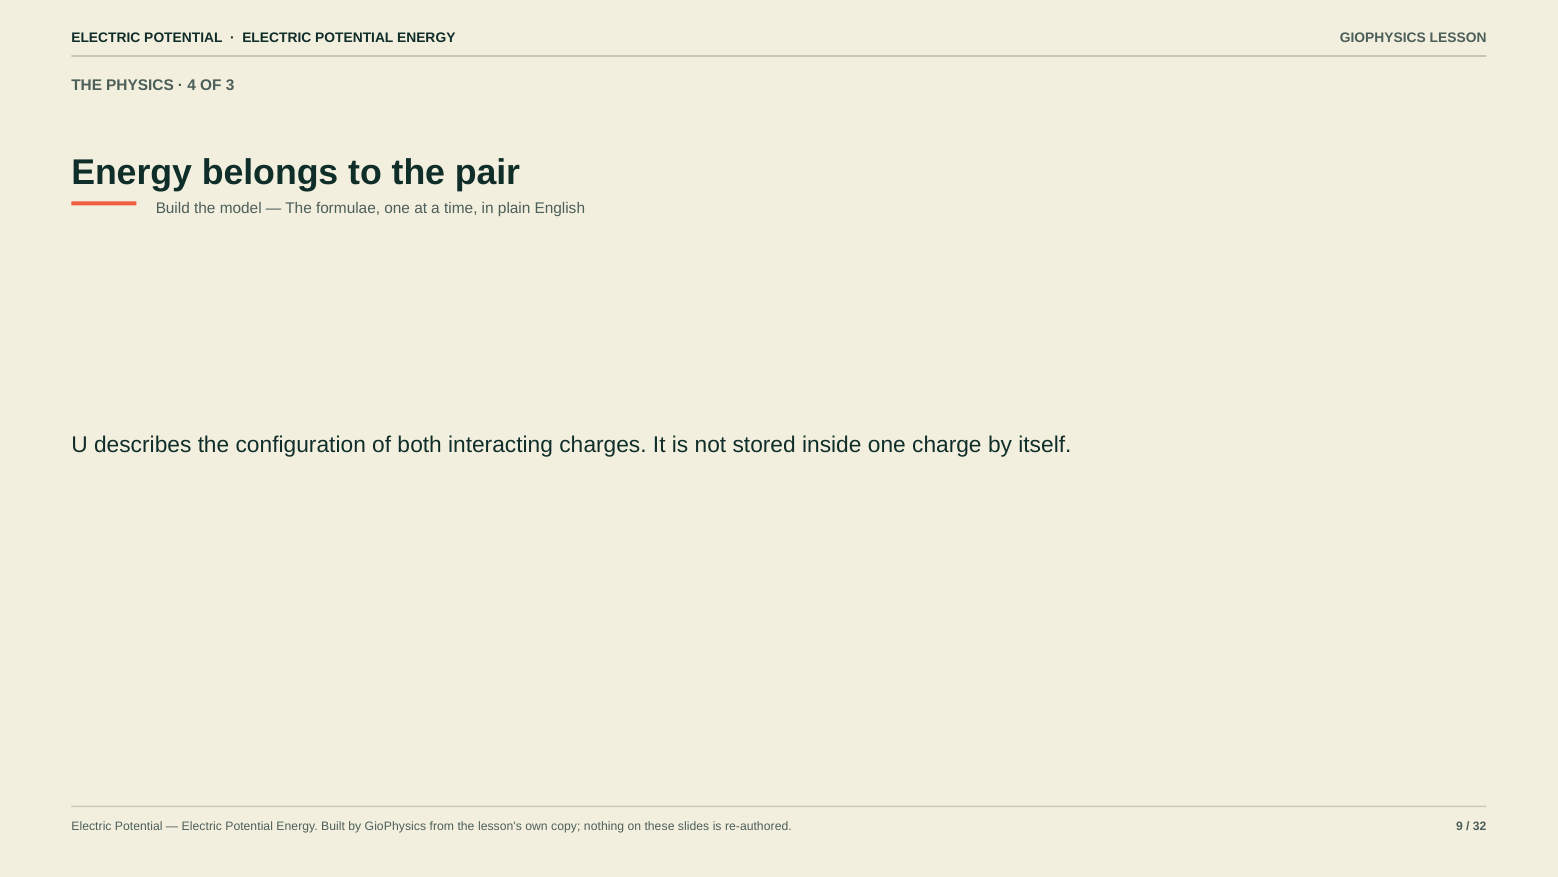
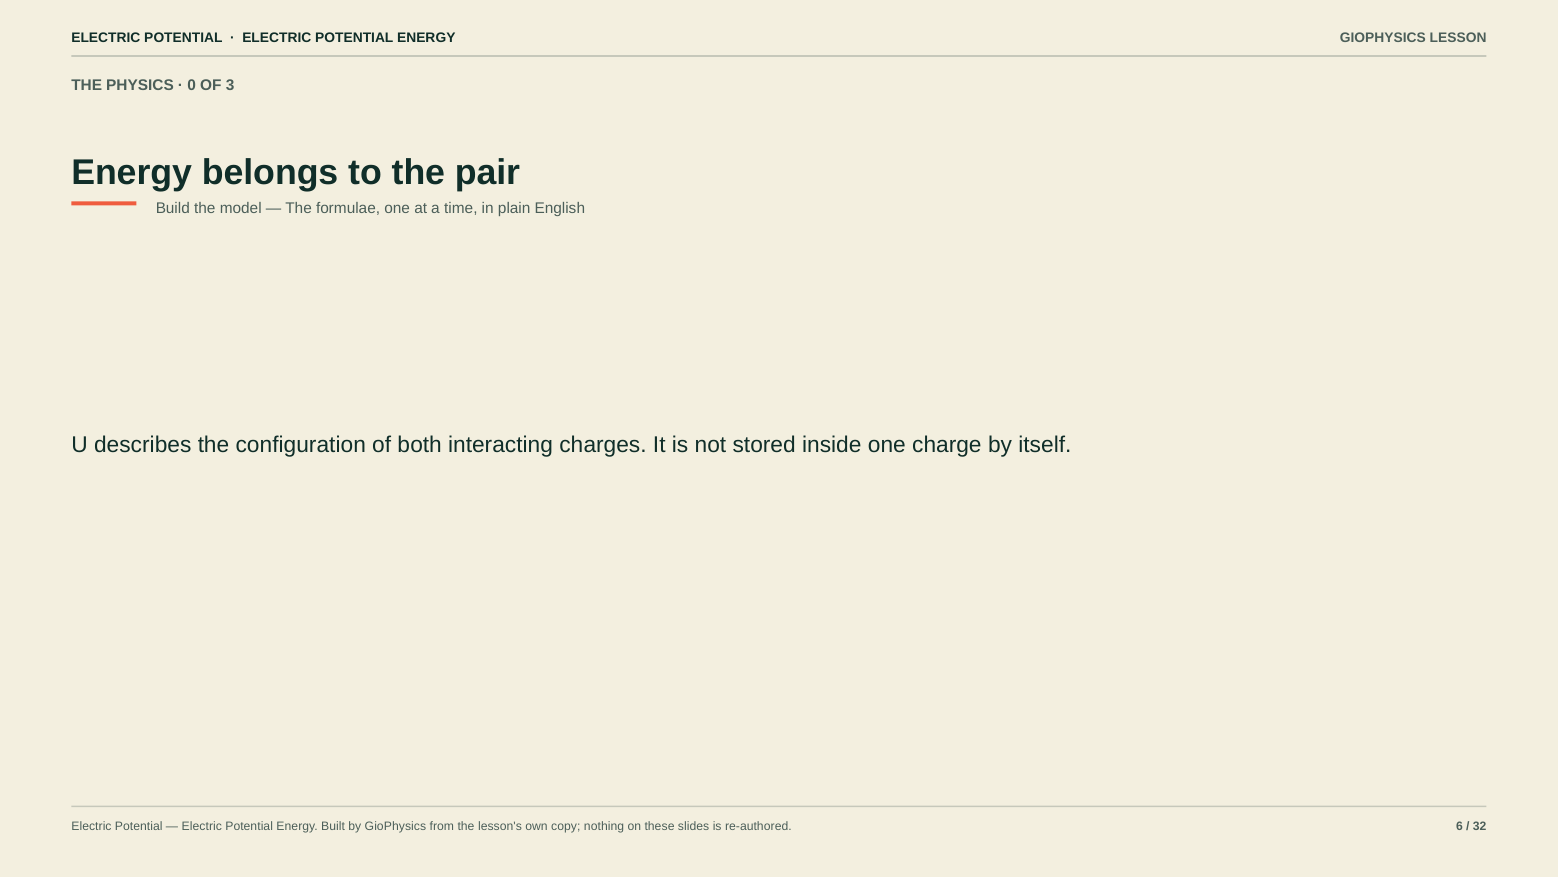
4: 4 -> 0 (192, 85)
9: 9 -> 6 (1459, 826)
